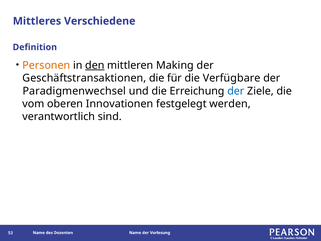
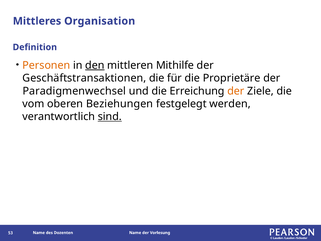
Verschiedene: Verschiedene -> Organisation (100, 21)
Making: Making -> Mithilfe (175, 65)
Verfügbare: Verfügbare -> Proprietäre (232, 78)
der colour: blue -> orange (236, 91)
Innovationen: Innovationen -> Beziehungen (120, 104)
sind underline: none -> present (110, 117)
